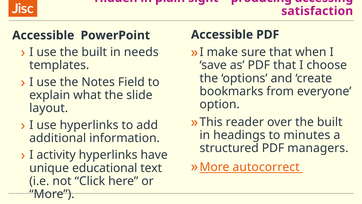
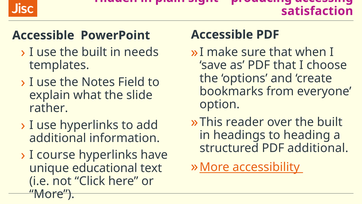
layout: layout -> rather (49, 108)
minutes: minutes -> heading (307, 135)
PDF managers: managers -> additional (318, 148)
activity: activity -> course (56, 155)
autocorrect: autocorrect -> accessibility (266, 167)
